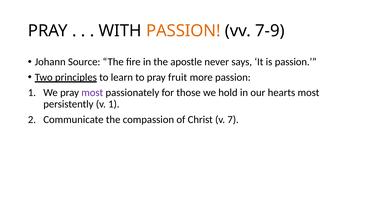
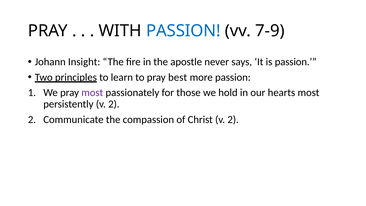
PASSION colour: orange -> blue (183, 31)
Source: Source -> Insight (84, 62)
fruit: fruit -> best (178, 77)
persistently v 1: 1 -> 2 (114, 104)
Christ v 7: 7 -> 2 (233, 119)
